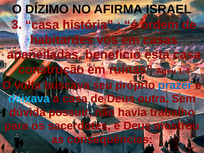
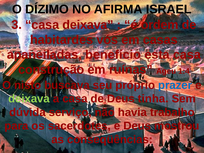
casa história: história -> deixava (88, 25)
volta: volta -> nisto (28, 85)
deixava colour: light blue -> light green (29, 99)
outra: outra -> tinha (153, 99)
possuir: possuir -> serviço (70, 112)
